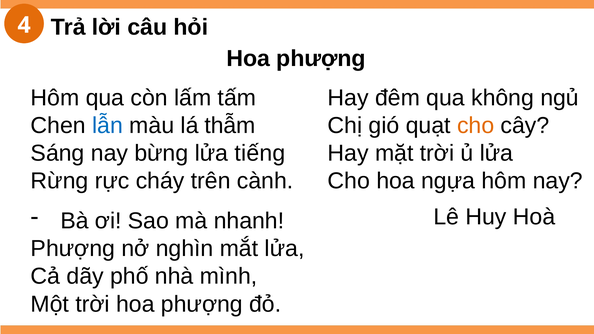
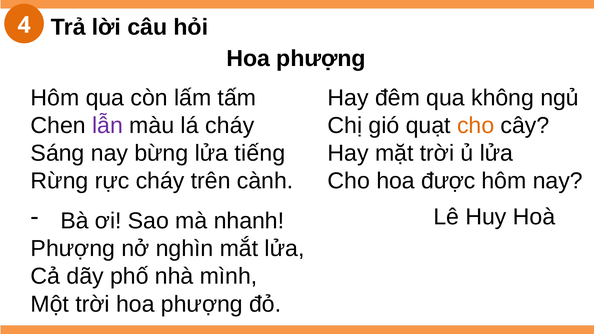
lẫn colour: blue -> purple (108, 126)
lá thẫm: thẫm -> cháy (230, 126)
ngựa: ngựa -> được (448, 181)
